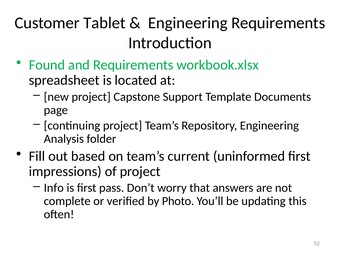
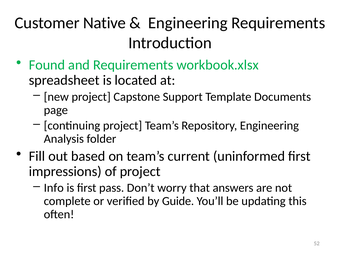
Tablet: Tablet -> Native (105, 23)
Photo: Photo -> Guide (178, 201)
